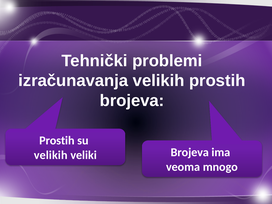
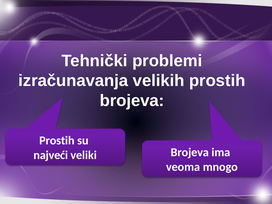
velikih: velikih -> najveći (51, 155)
